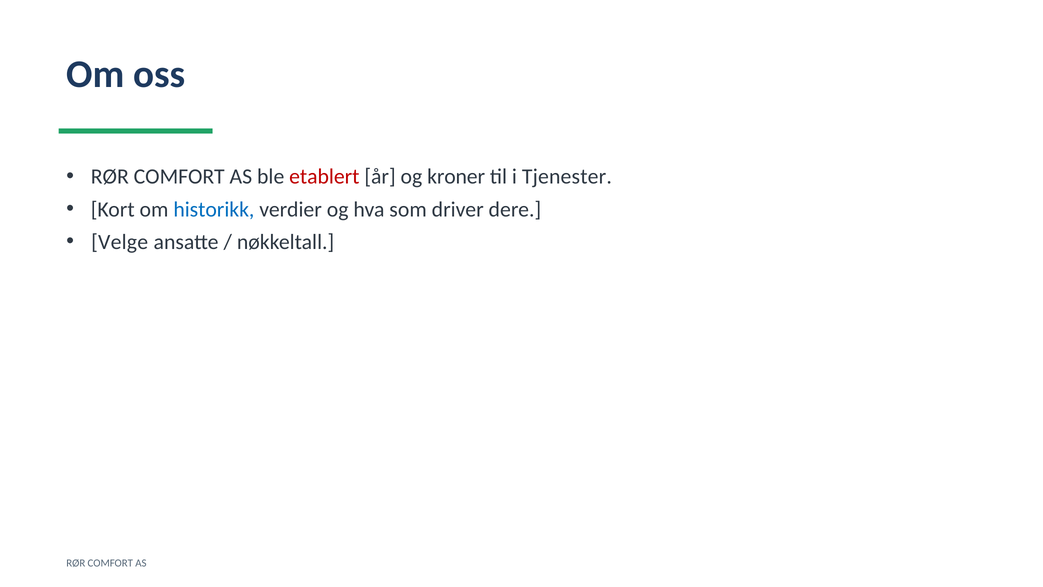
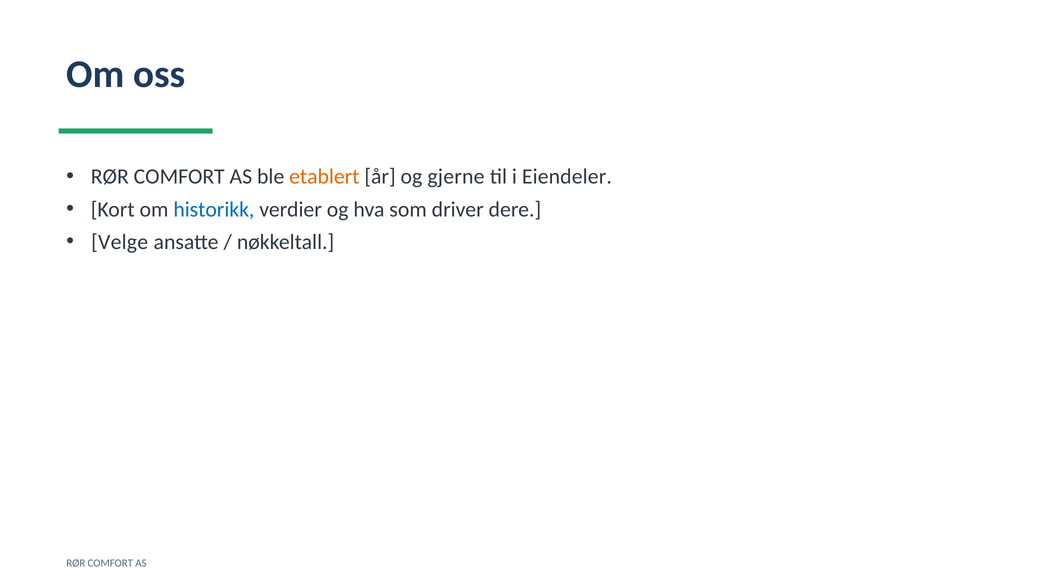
etablert colour: red -> orange (324, 177)
kroner: kroner -> gjerne (456, 177)
Tjenester: Tjenester -> Eiendeler (567, 177)
